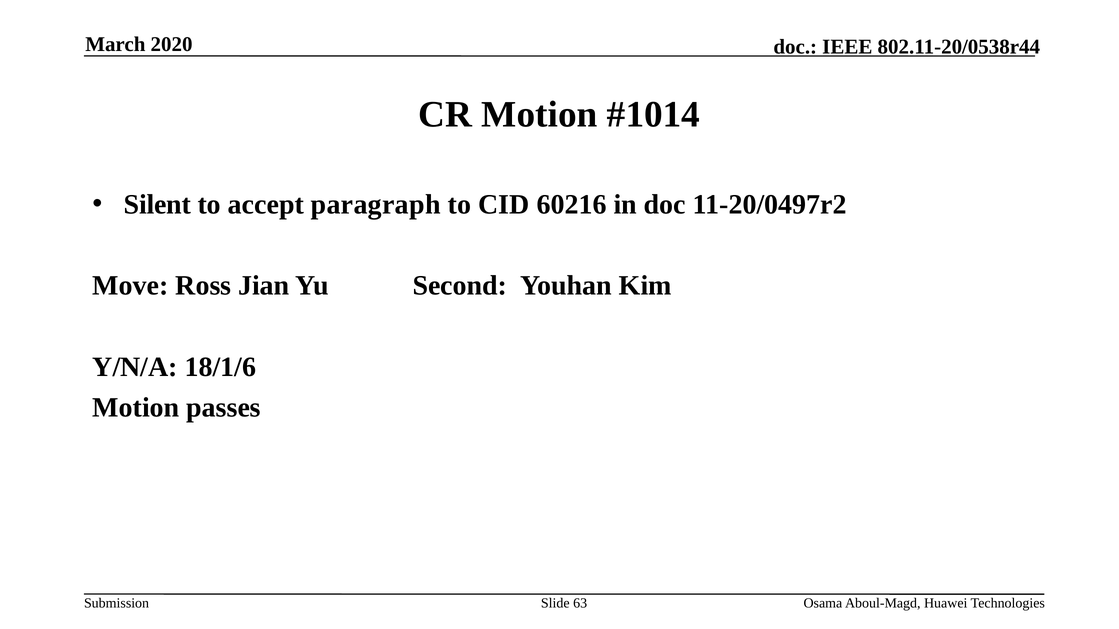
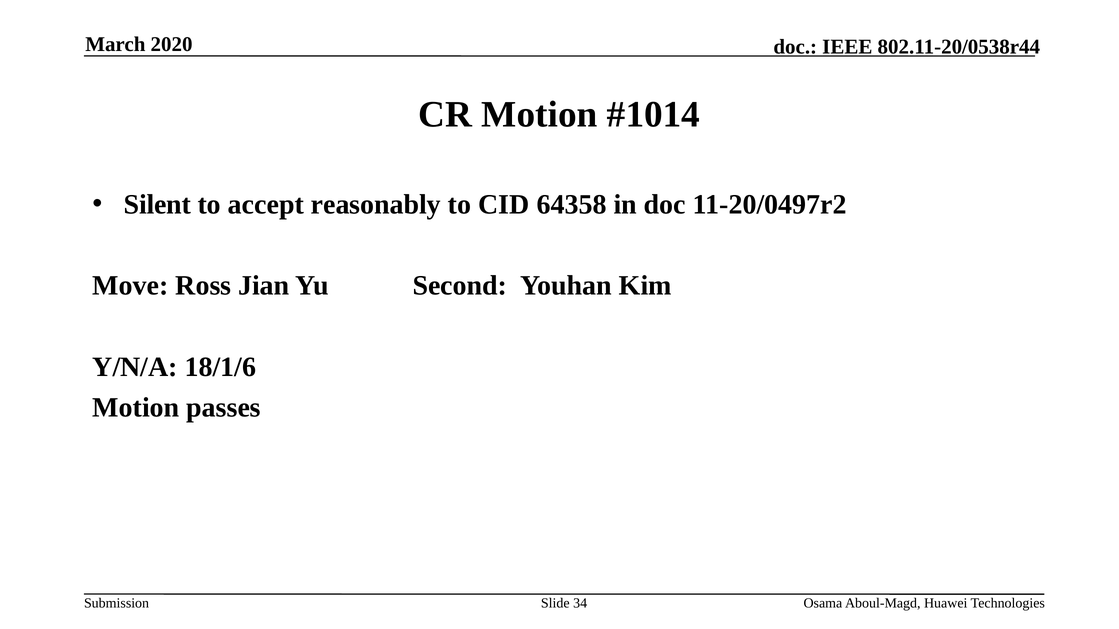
paragraph: paragraph -> reasonably (376, 205)
60216: 60216 -> 64358 (572, 205)
63: 63 -> 34 (580, 604)
